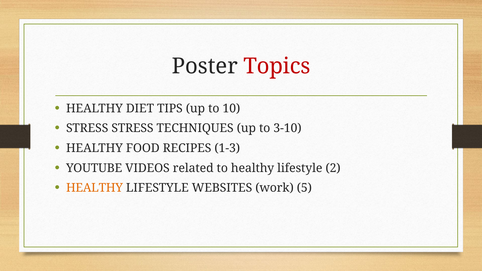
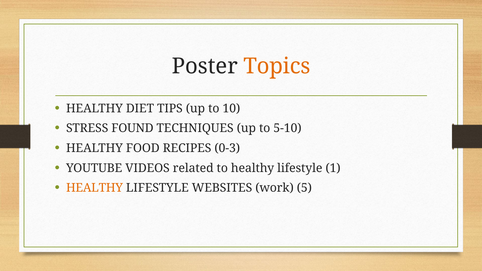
Topics colour: red -> orange (277, 66)
STRESS STRESS: STRESS -> FOUND (132, 128)
3-10: 3-10 -> 5-10 (287, 128)
1-3: 1-3 -> 0-3 (227, 148)
2: 2 -> 1 (333, 168)
